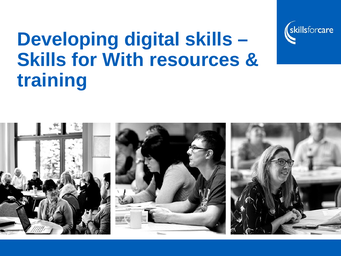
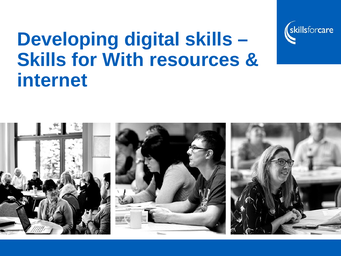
training: training -> internet (52, 80)
